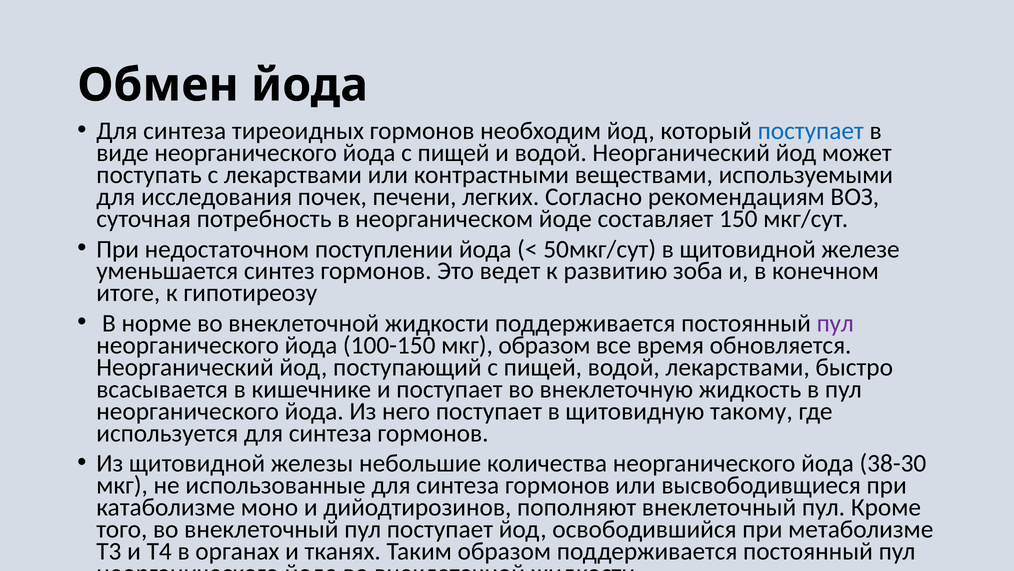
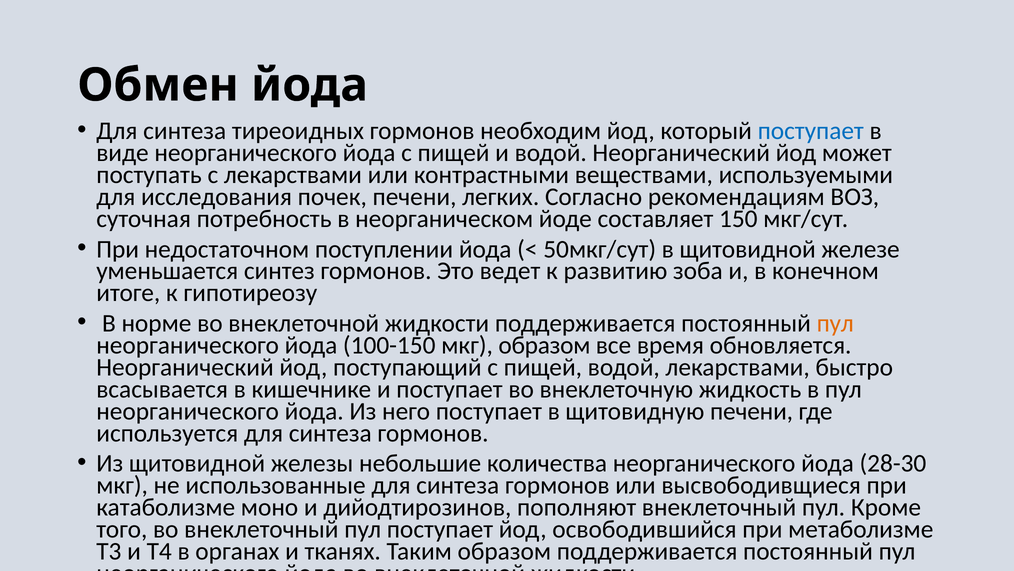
пул colour: purple -> orange (835, 323)
щитовидную такому: такому -> печени (752, 411)
38-30: 38-30 -> 28-30 (893, 463)
